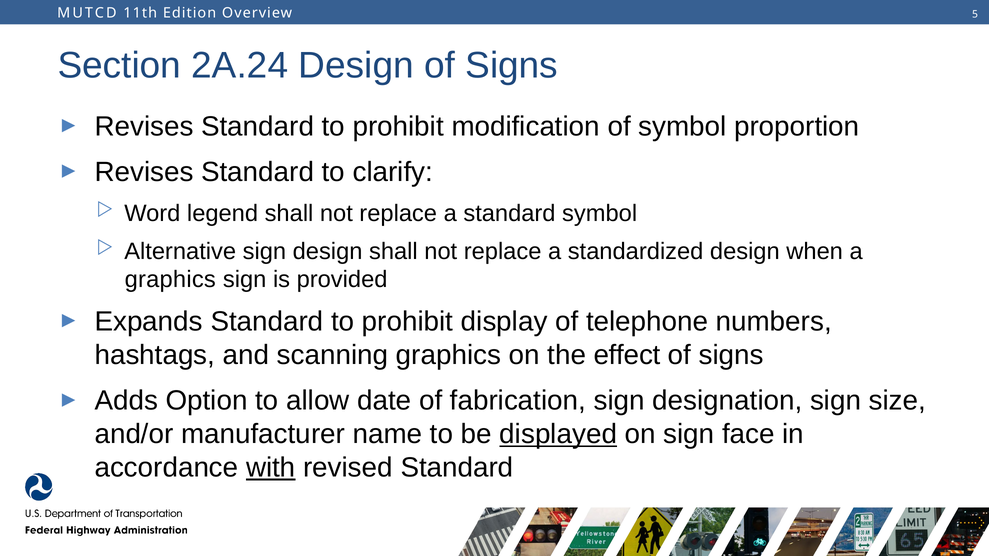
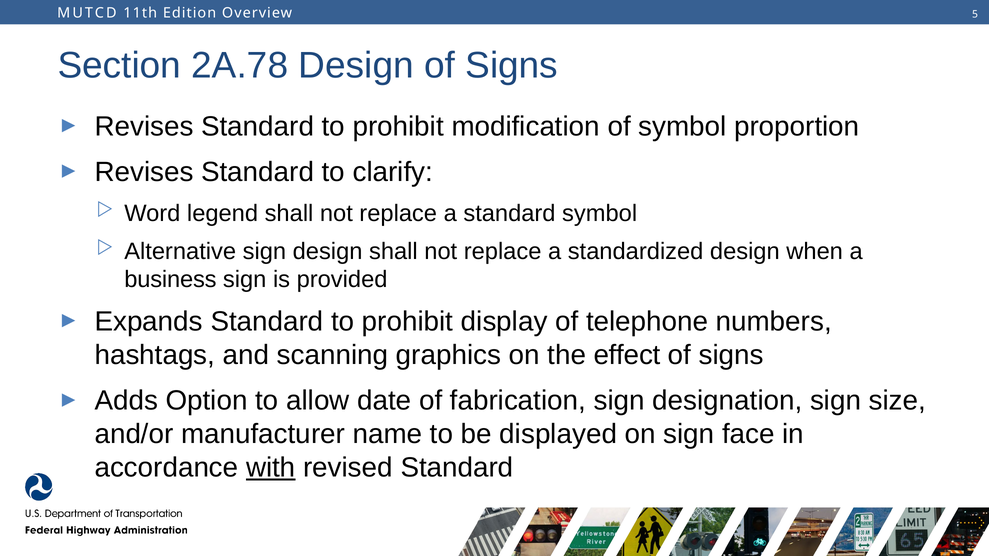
2A.24: 2A.24 -> 2A.78 (240, 66)
graphics: graphics -> business (170, 280)
displayed underline: present -> none (558, 434)
